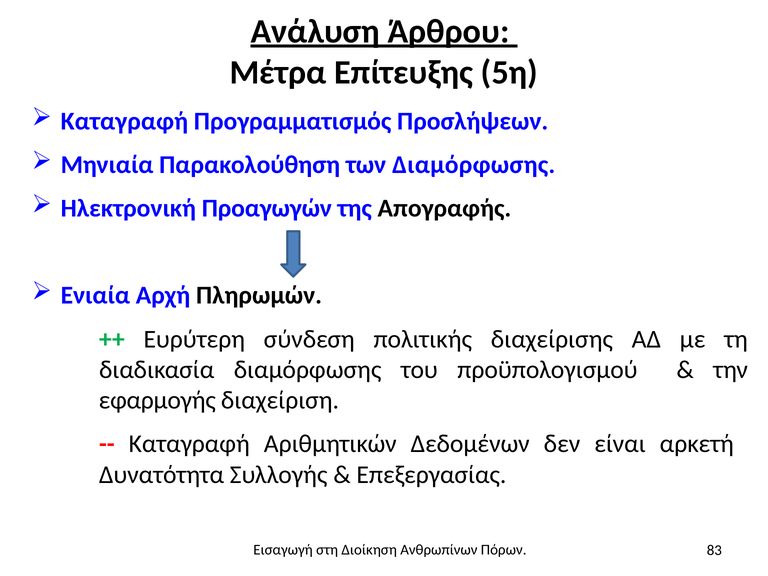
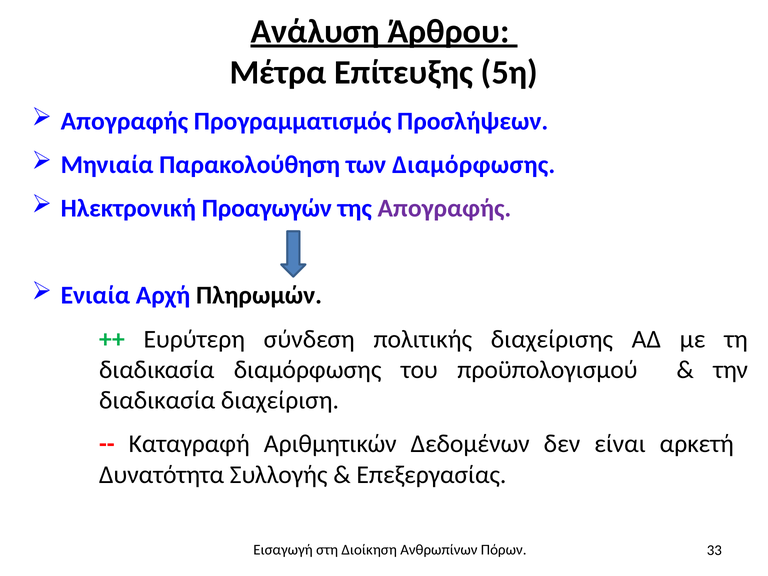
Καταγραφή: Καταγραφή -> Απογραφής (124, 122)
Απογραφής colour: black -> purple (444, 209)
εφαρμογής: εφαρμογής -> διαδικασία (157, 400)
83: 83 -> 33 (714, 550)
